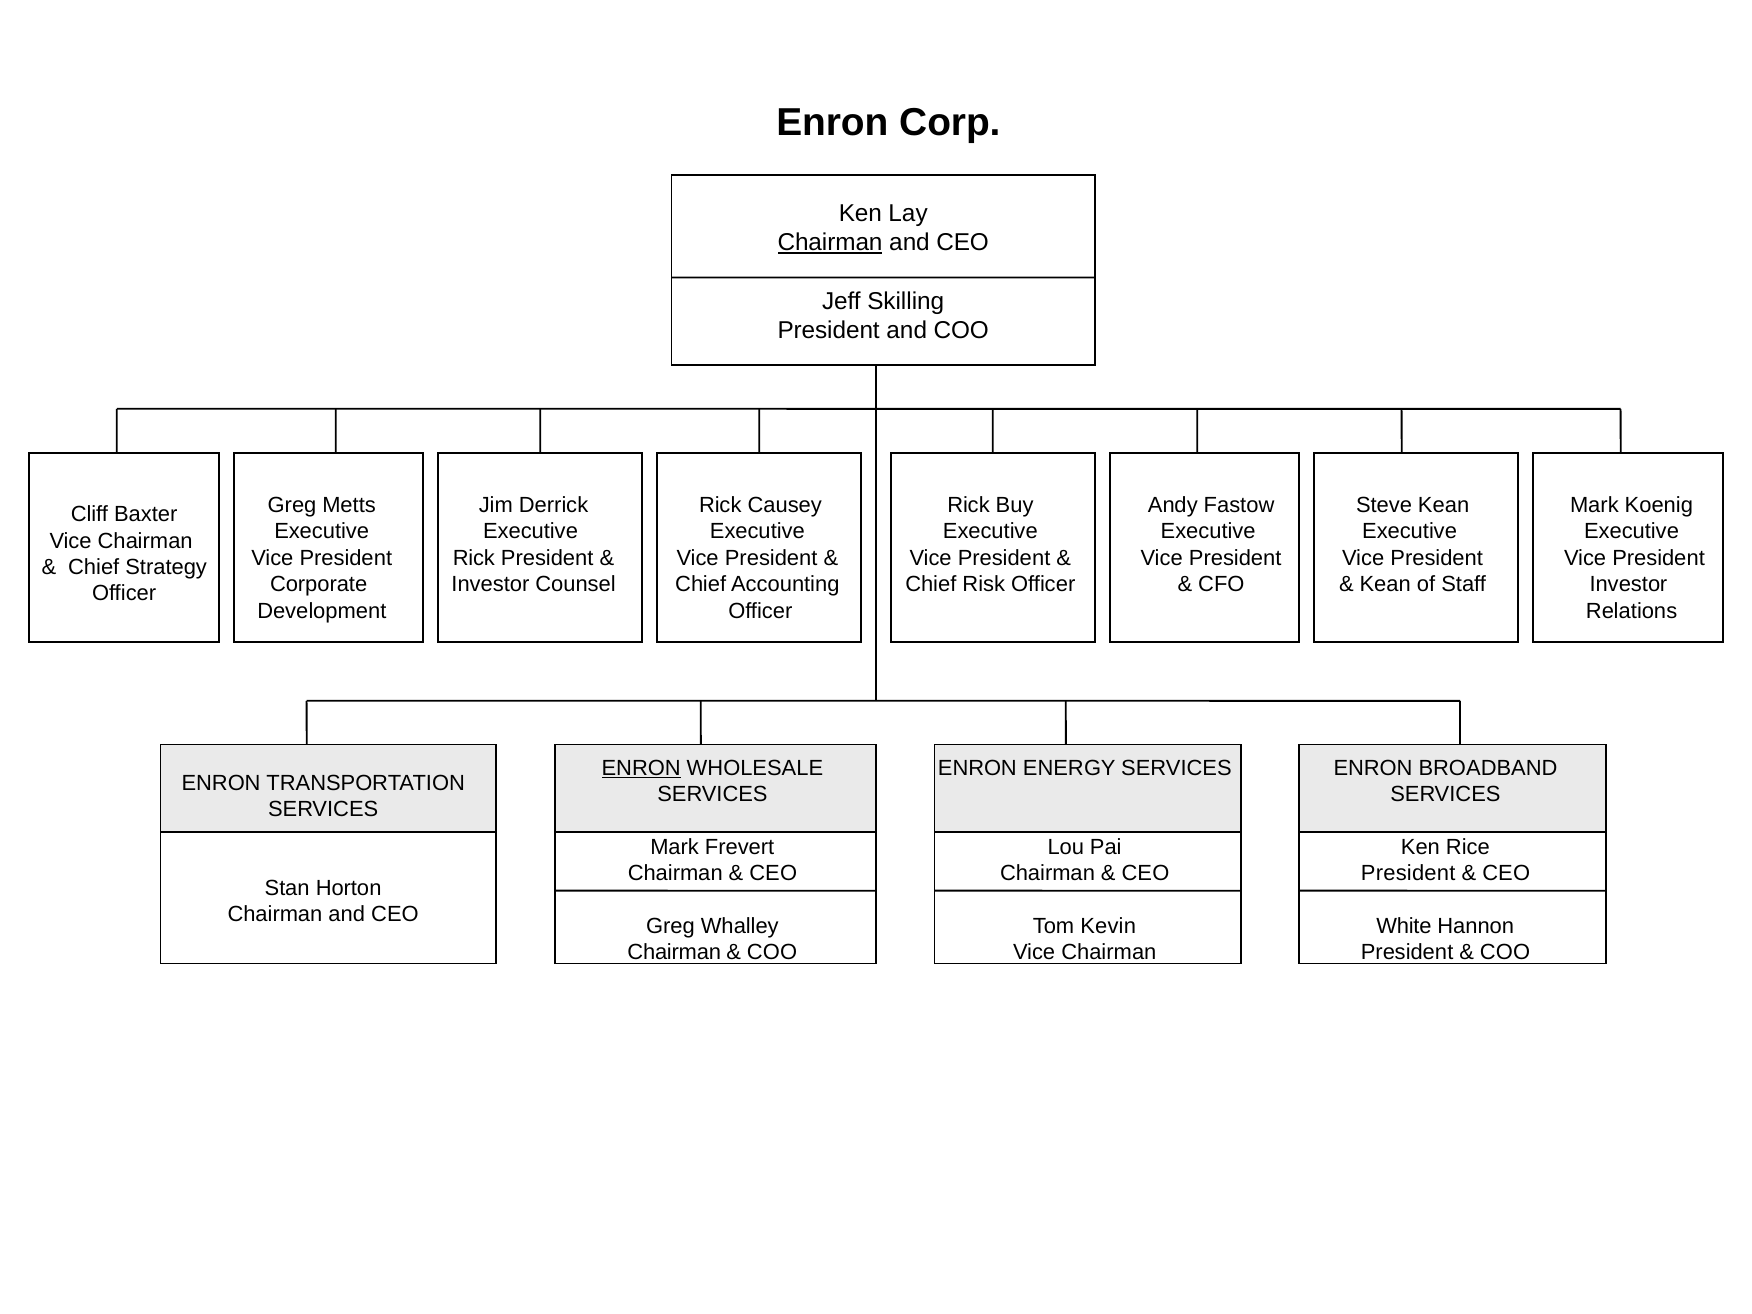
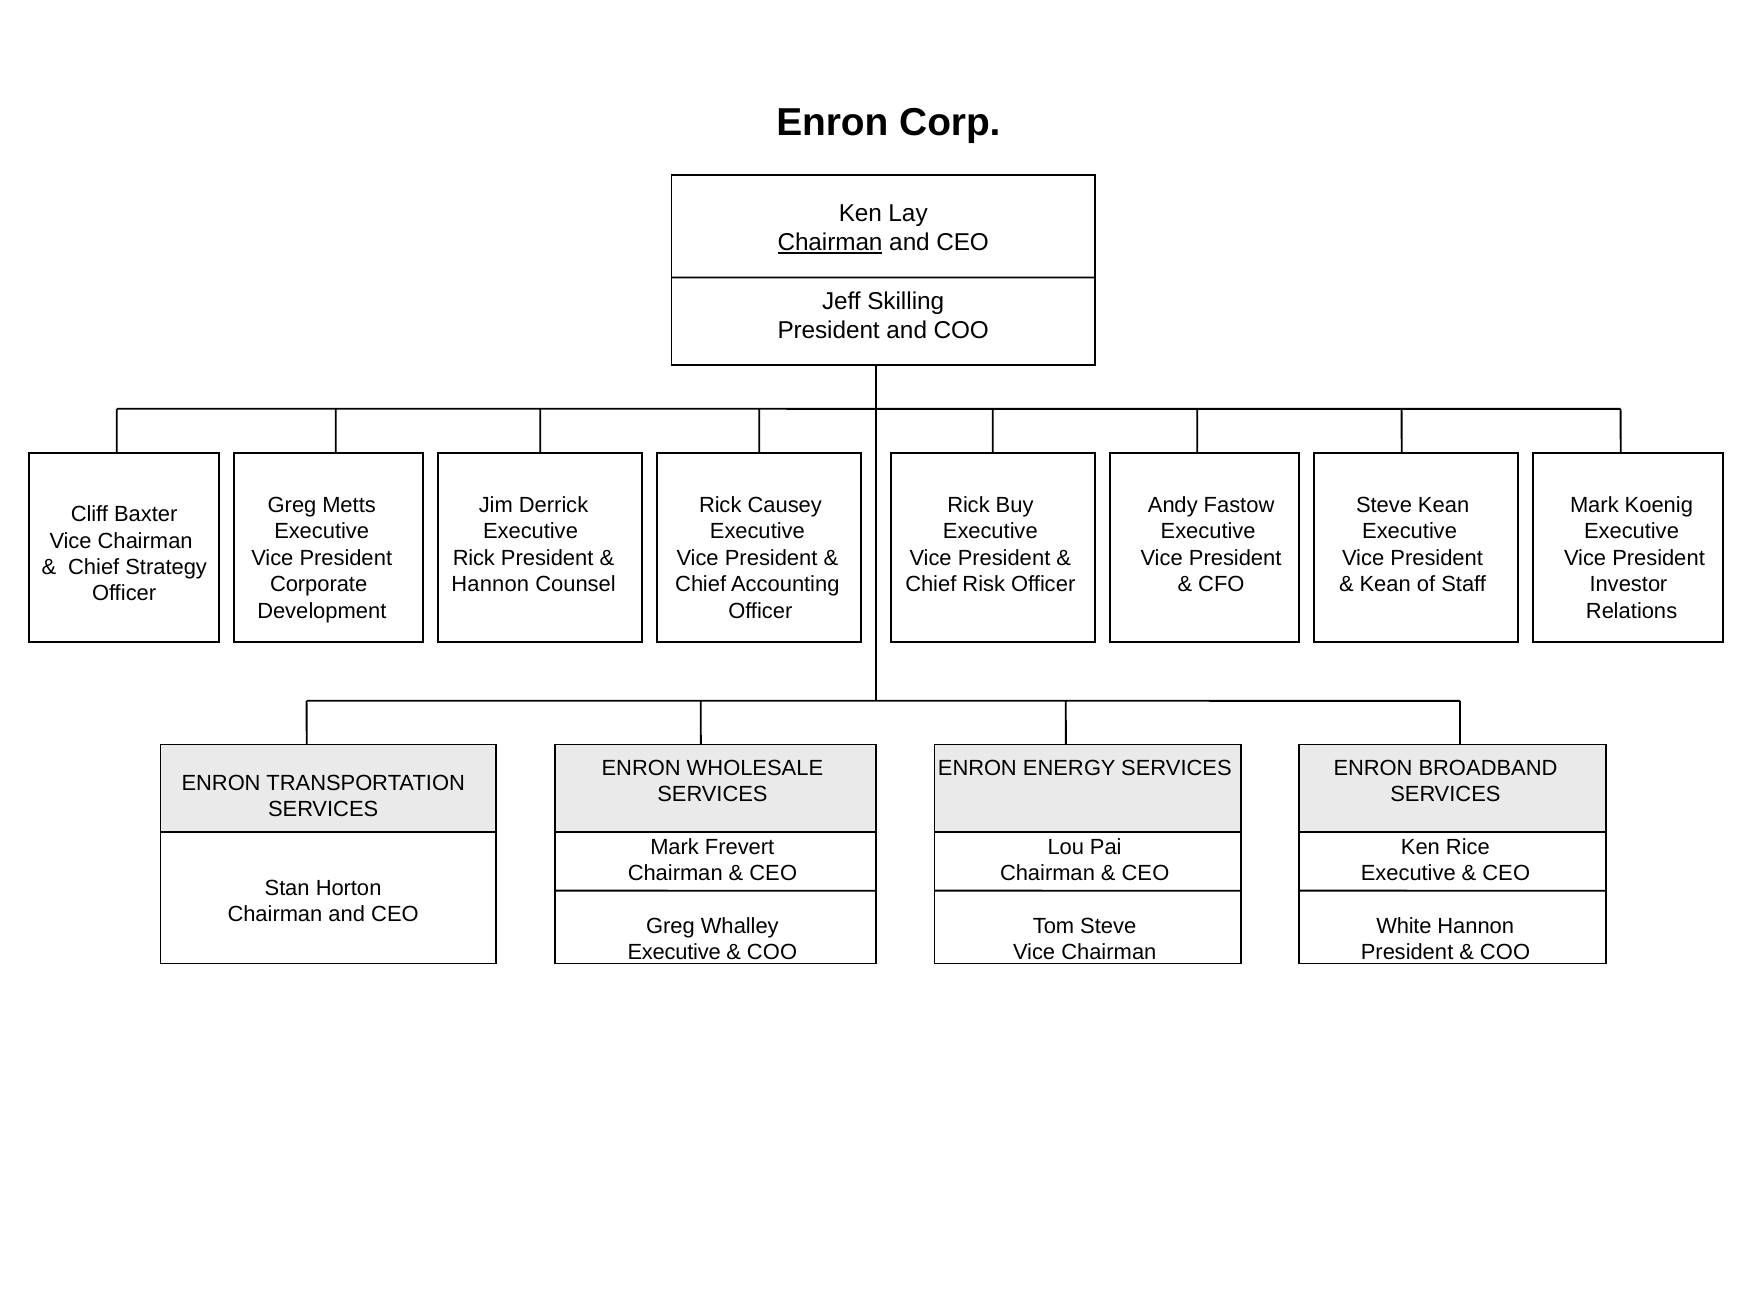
Investor: Investor -> Hannon (490, 584)
ENRON underline: present -> none (641, 768)
President: President -> Executive (1408, 874)
Tom Kevin: Kevin -> Steve (1108, 926)
Chairman: Chairman -> Executive (674, 953)
